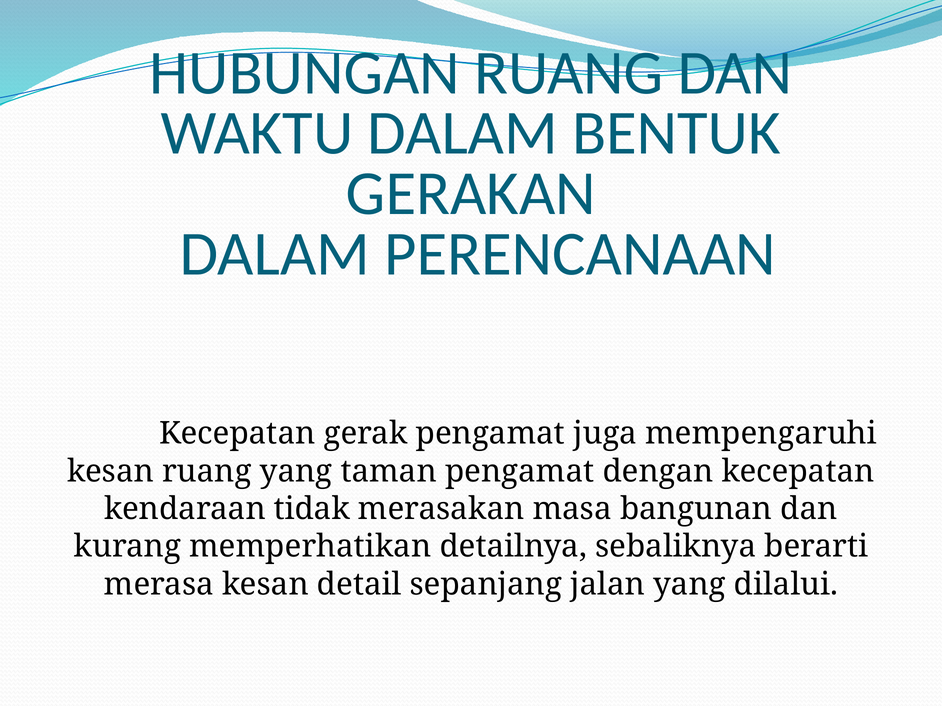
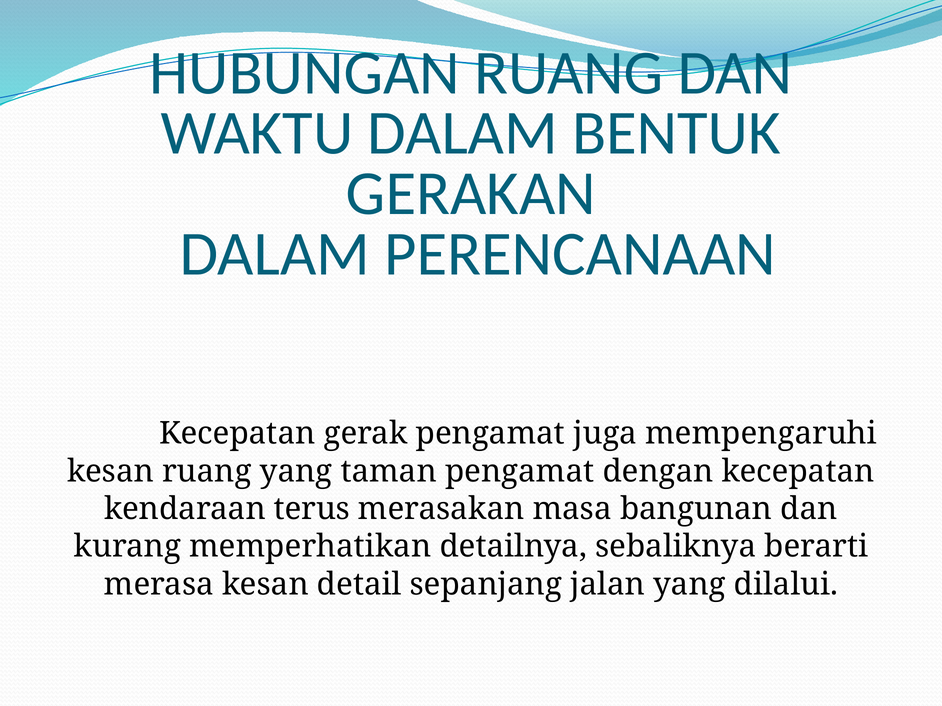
tidak: tidak -> terus (312, 509)
